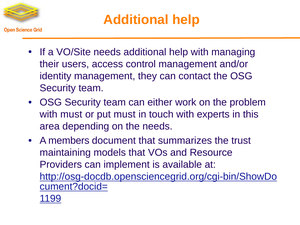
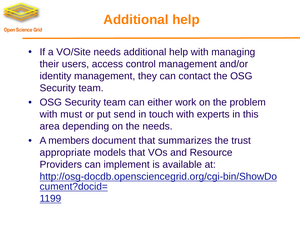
put must: must -> send (125, 114)
maintaining: maintaining -> appropriate (65, 153)
